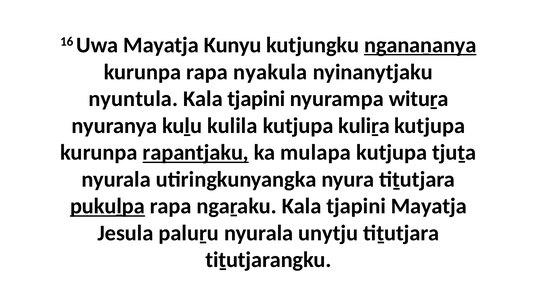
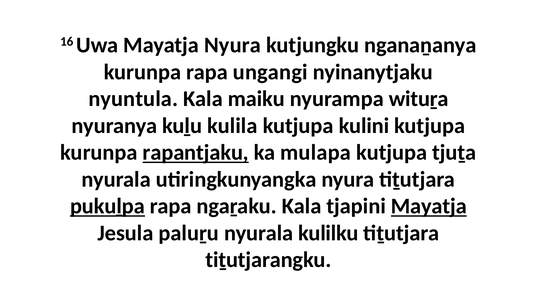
Mayatja Kunyu: Kunyu -> Nyura (233, 45)
nganaṉanya underline: present -> none (420, 45)
nyakula: nyakula -> ungangi (270, 72)
tjapini: tjapini -> maiku (256, 99)
kuliṟa: kuliṟa -> kulini (364, 126)
Mayatja underline: none -> present (429, 206)
unytju: unytju -> kulilku (328, 233)
